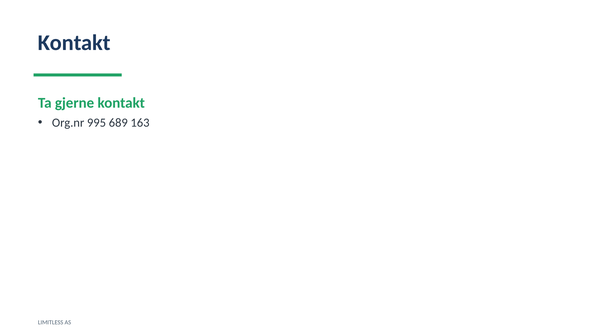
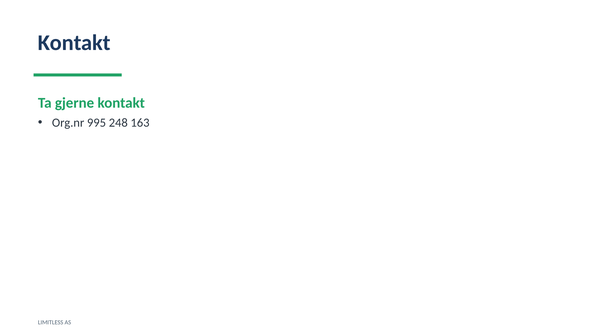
689: 689 -> 248 (118, 123)
